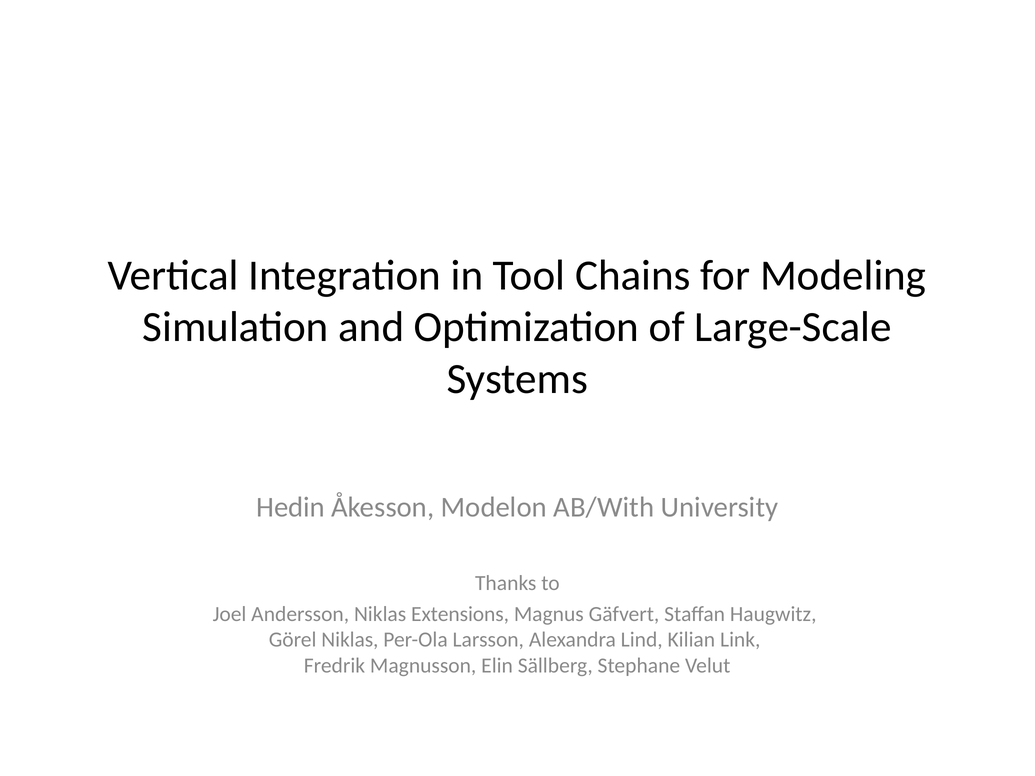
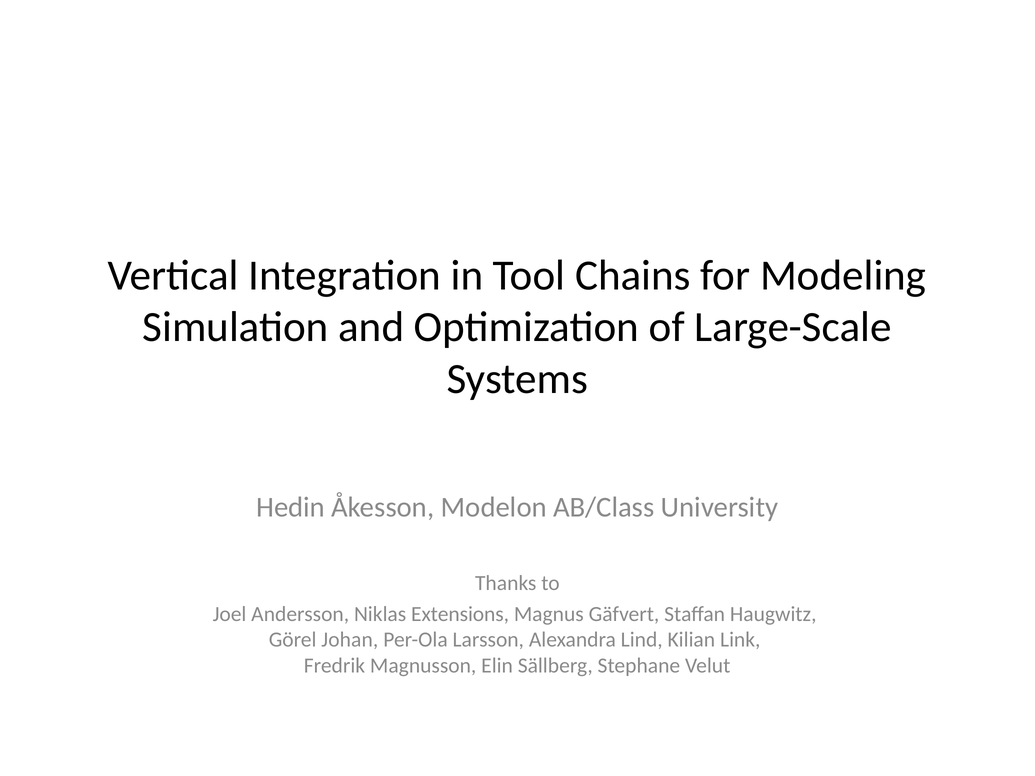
AB/With: AB/With -> AB/Class (604, 507)
Görel Niklas: Niklas -> Johan (350, 640)
